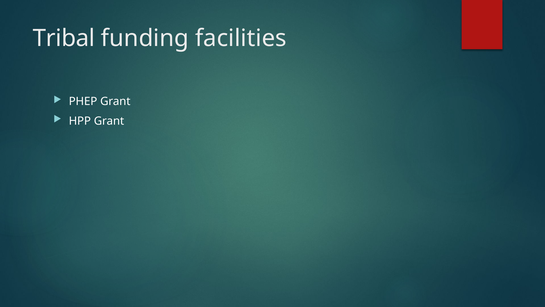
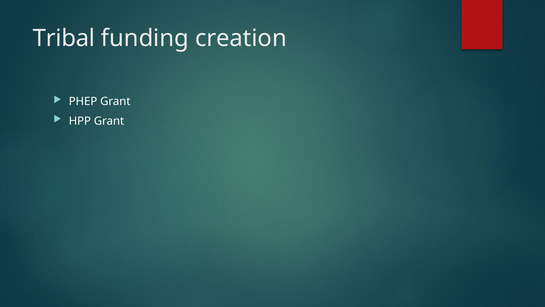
facilities: facilities -> creation (241, 38)
